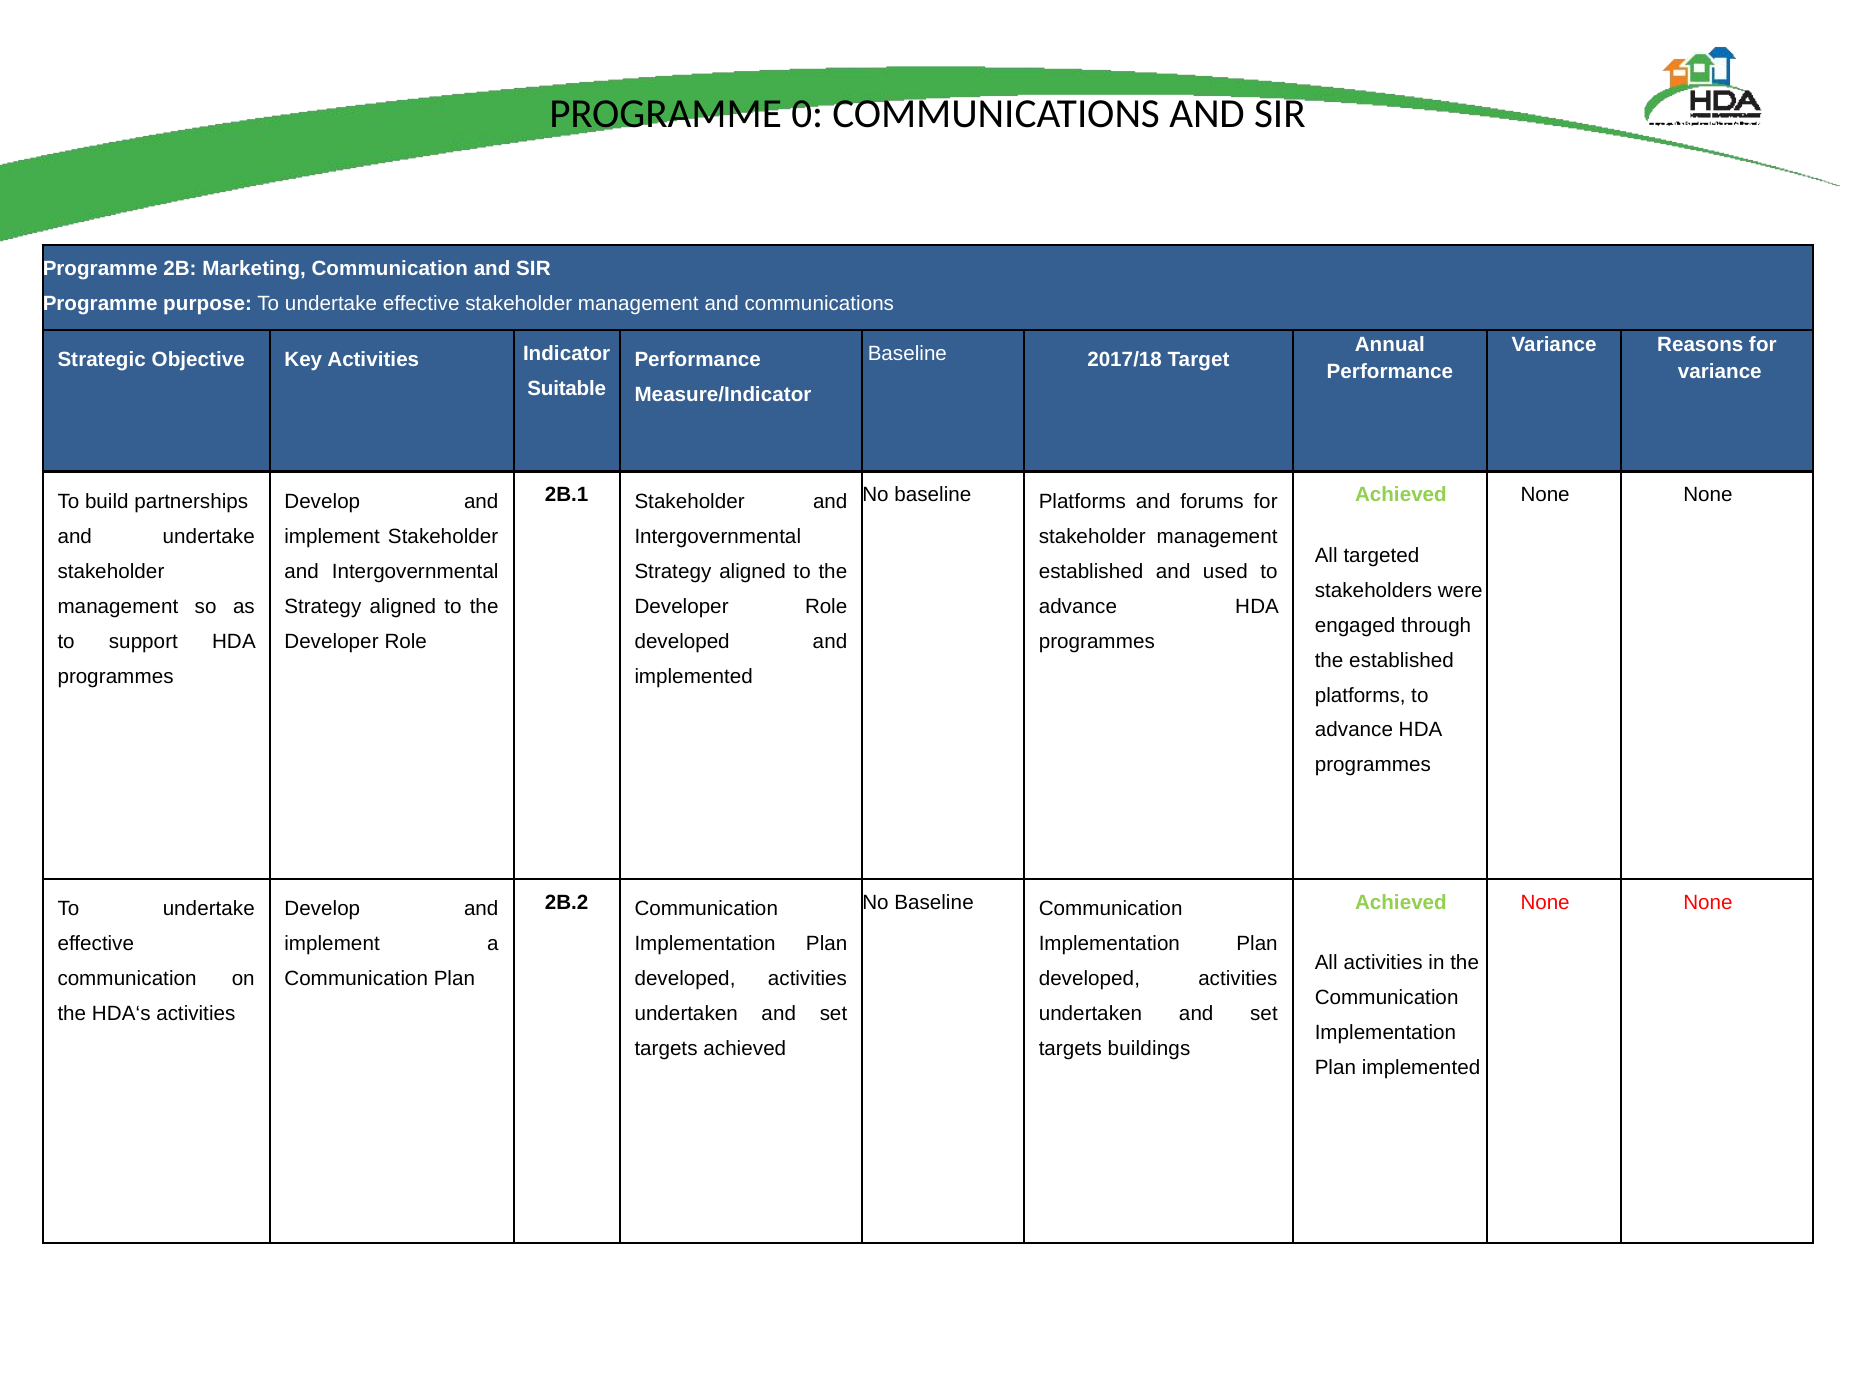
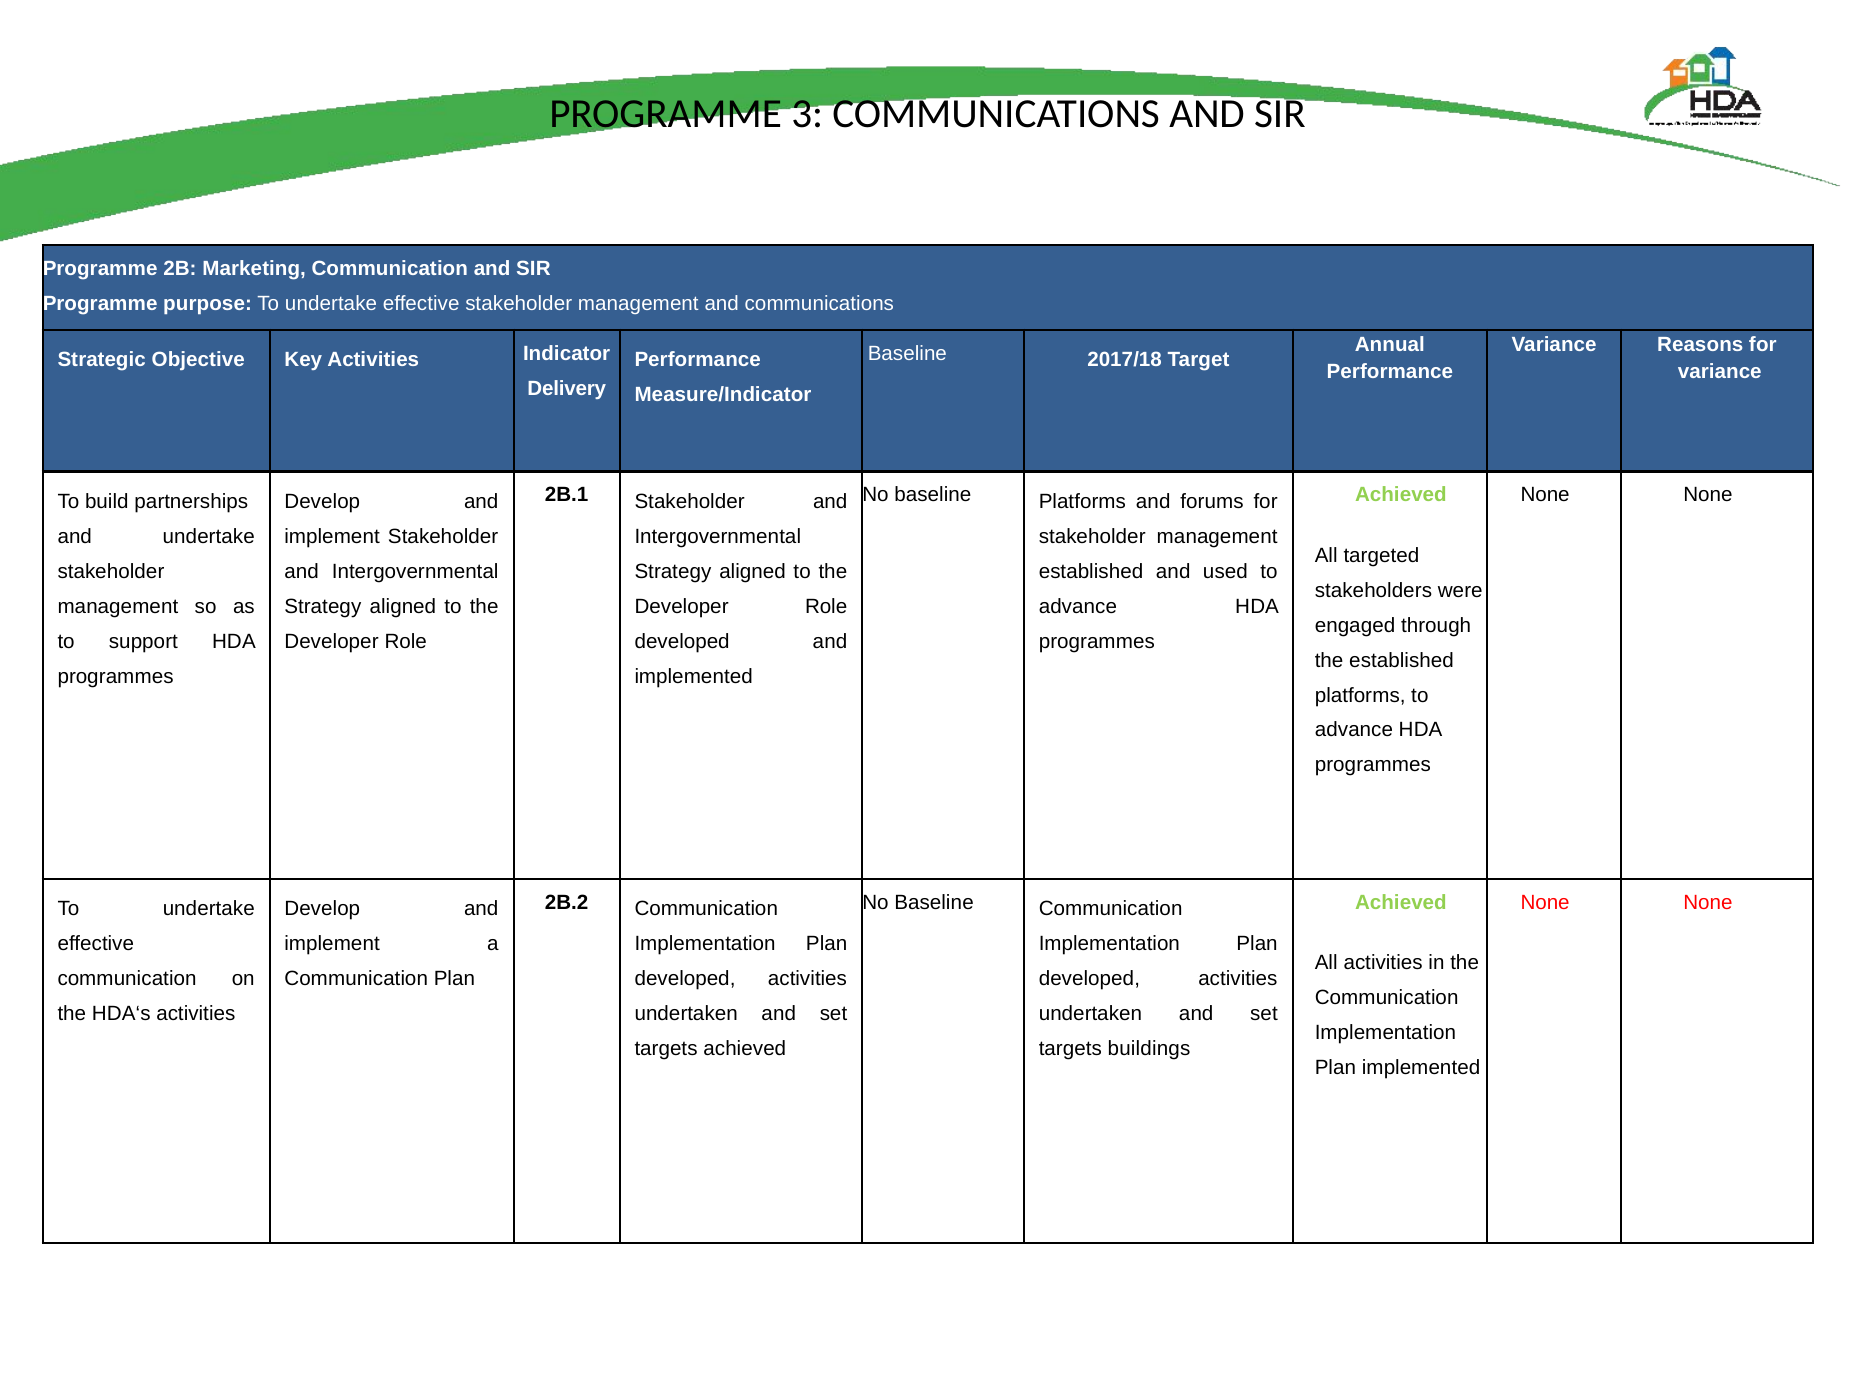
0: 0 -> 3 (807, 114)
Suitable: Suitable -> Delivery (567, 388)
